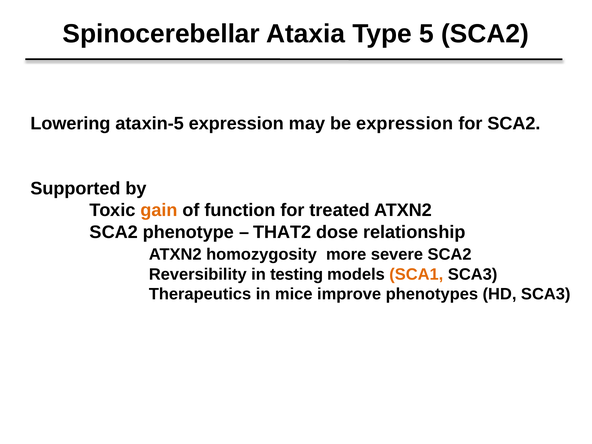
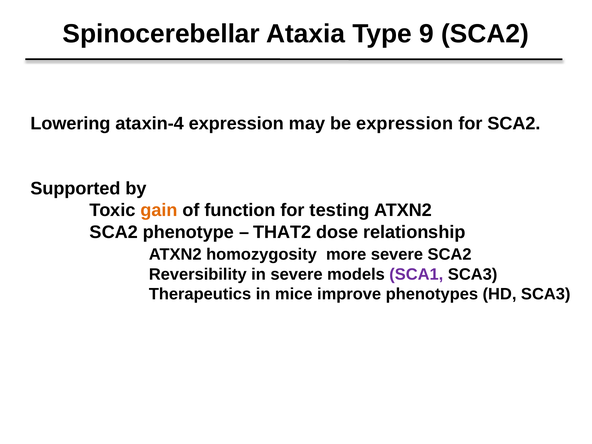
5: 5 -> 9 (427, 34)
ataxin-5: ataxin-5 -> ataxin-4 (150, 124)
treated: treated -> testing (340, 210)
in testing: testing -> severe (297, 274)
SCA1 colour: orange -> purple (416, 274)
